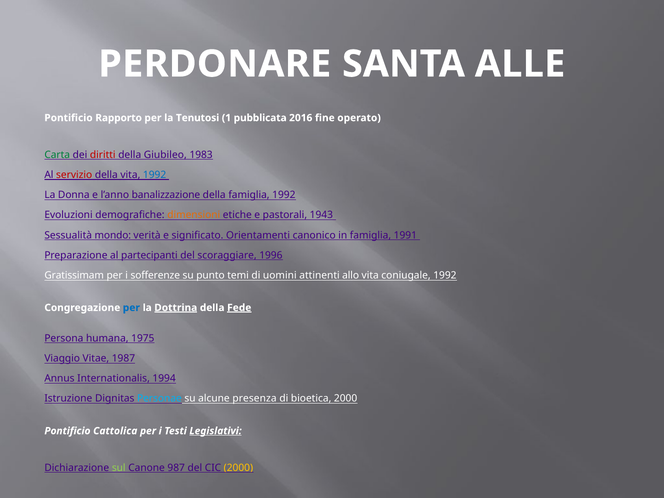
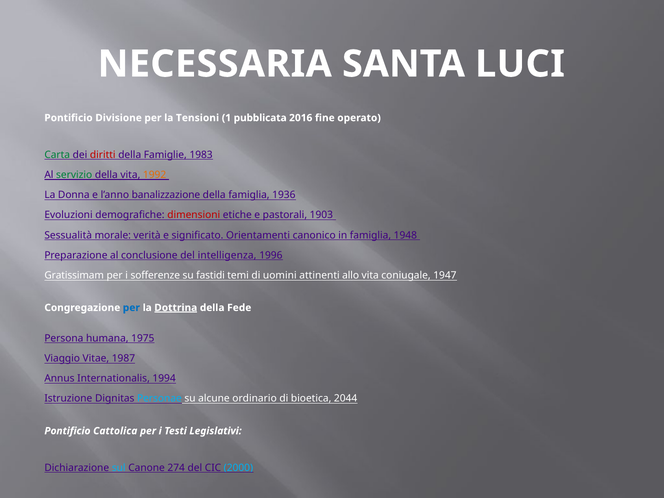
PERDONARE: PERDONARE -> NECESSARIA (215, 64)
ALLE: ALLE -> LUCI (520, 64)
Rapporto: Rapporto -> Divisione (119, 118)
Tenutosi: Tenutosi -> Tensioni (197, 118)
Giubileo: Giubileo -> Famiglie (165, 155)
servizio colour: red -> green (74, 175)
1992 colour: blue -> orange (155, 175)
famiglia 1992: 1992 -> 1936 (284, 195)
dimensioni colour: orange -> red (194, 215)
1943: 1943 -> 1903 (321, 215)
mondo: mondo -> morale (113, 235)
1991: 1991 -> 1948 (405, 235)
partecipanti: partecipanti -> conclusione (149, 255)
scoraggiare: scoraggiare -> intelligenza (227, 255)
punto: punto -> fastidi (211, 275)
coniugale 1992: 1992 -> 1947 (445, 275)
Fede underline: present -> none (239, 308)
presenza: presenza -> ordinario (255, 399)
bioetica 2000: 2000 -> 2044 (346, 399)
Legislativi underline: present -> none (216, 431)
sul colour: light green -> light blue (119, 468)
987: 987 -> 274 (176, 468)
2000 colour: yellow -> light blue (238, 468)
